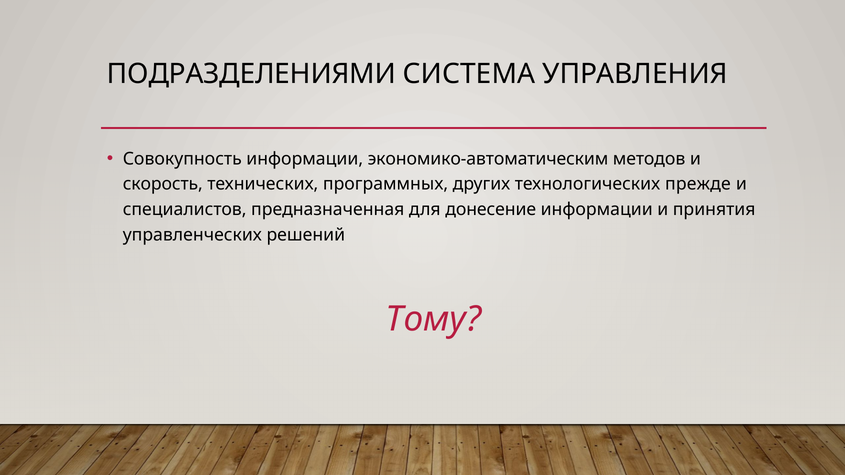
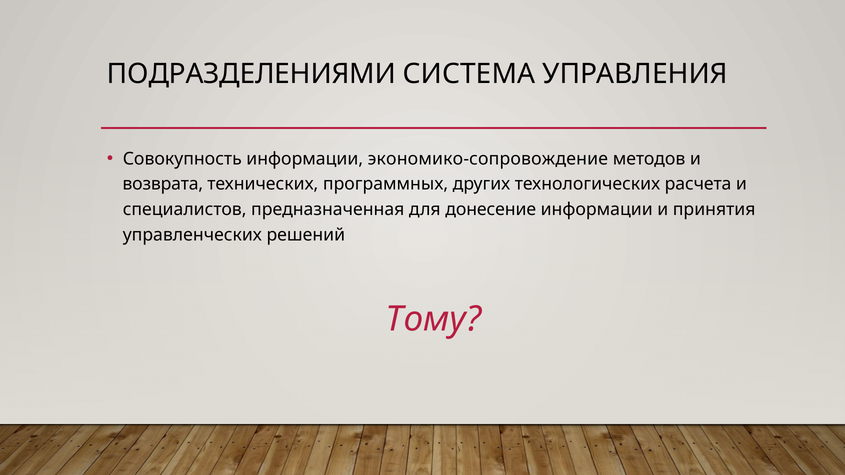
экономико-автоматическим: экономико-автоматическим -> экономико-сопровождение (488, 159)
скорость: скорость -> возврата (163, 184)
прежде: прежде -> расчета (698, 184)
